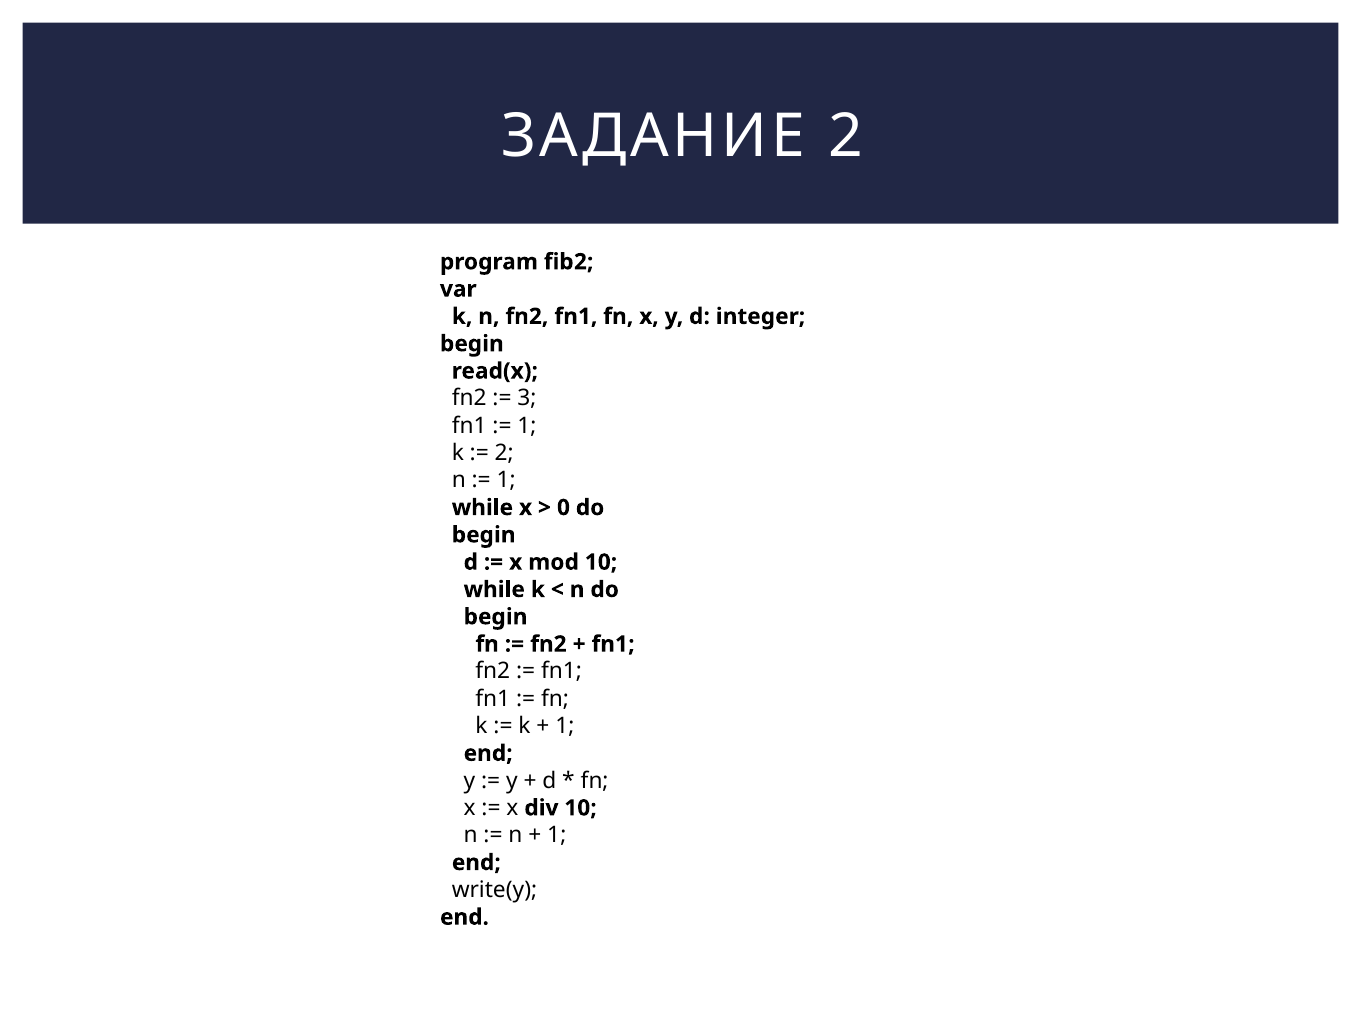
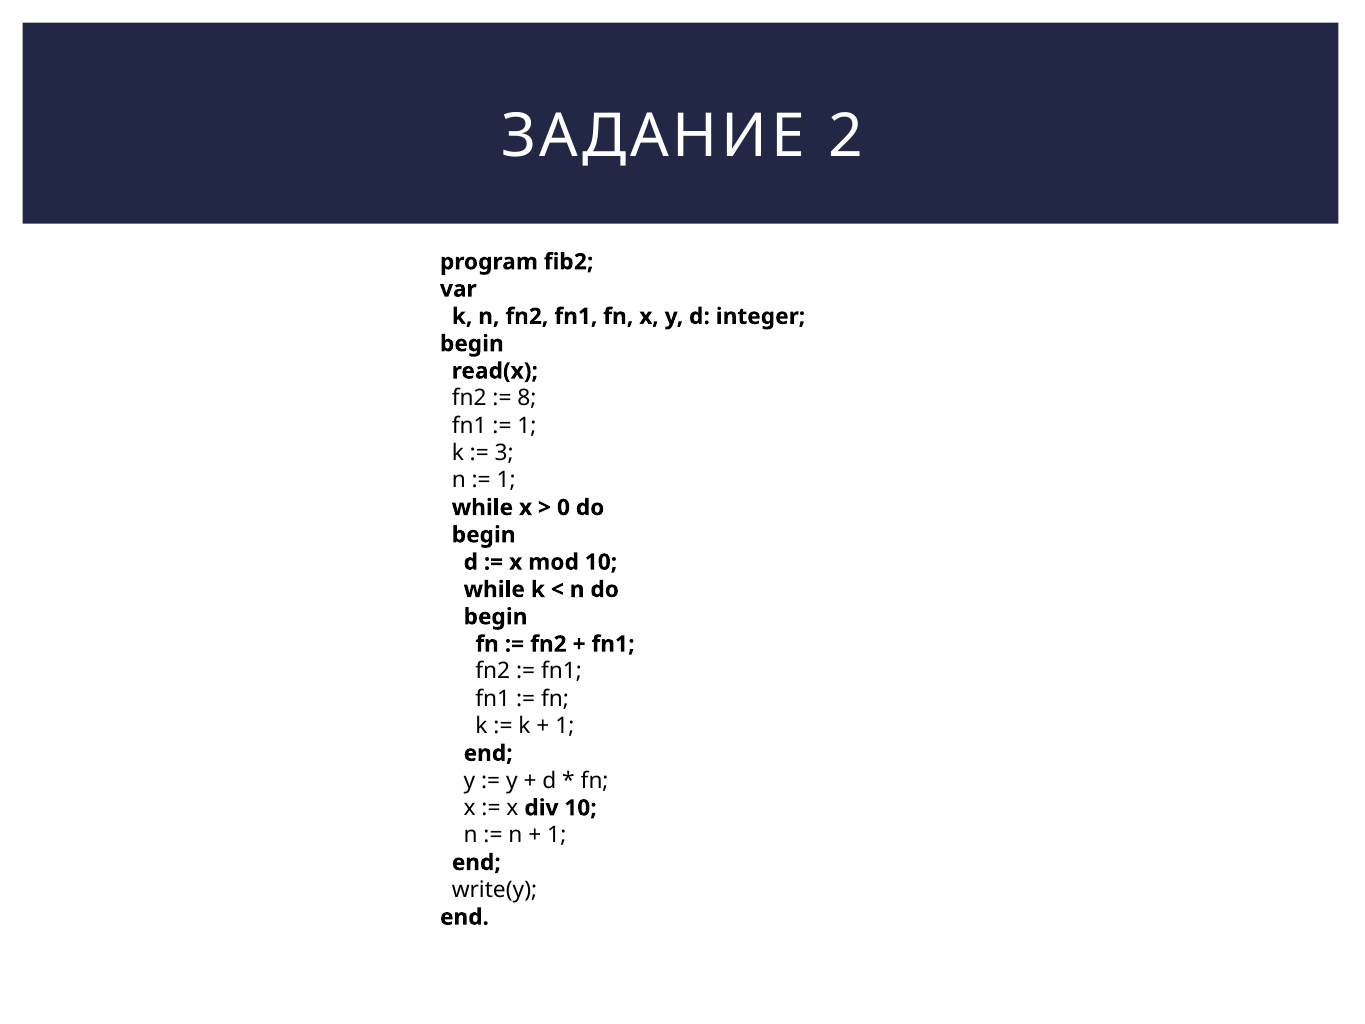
3: 3 -> 8 (527, 398)
2: 2 -> 3 (504, 453)
